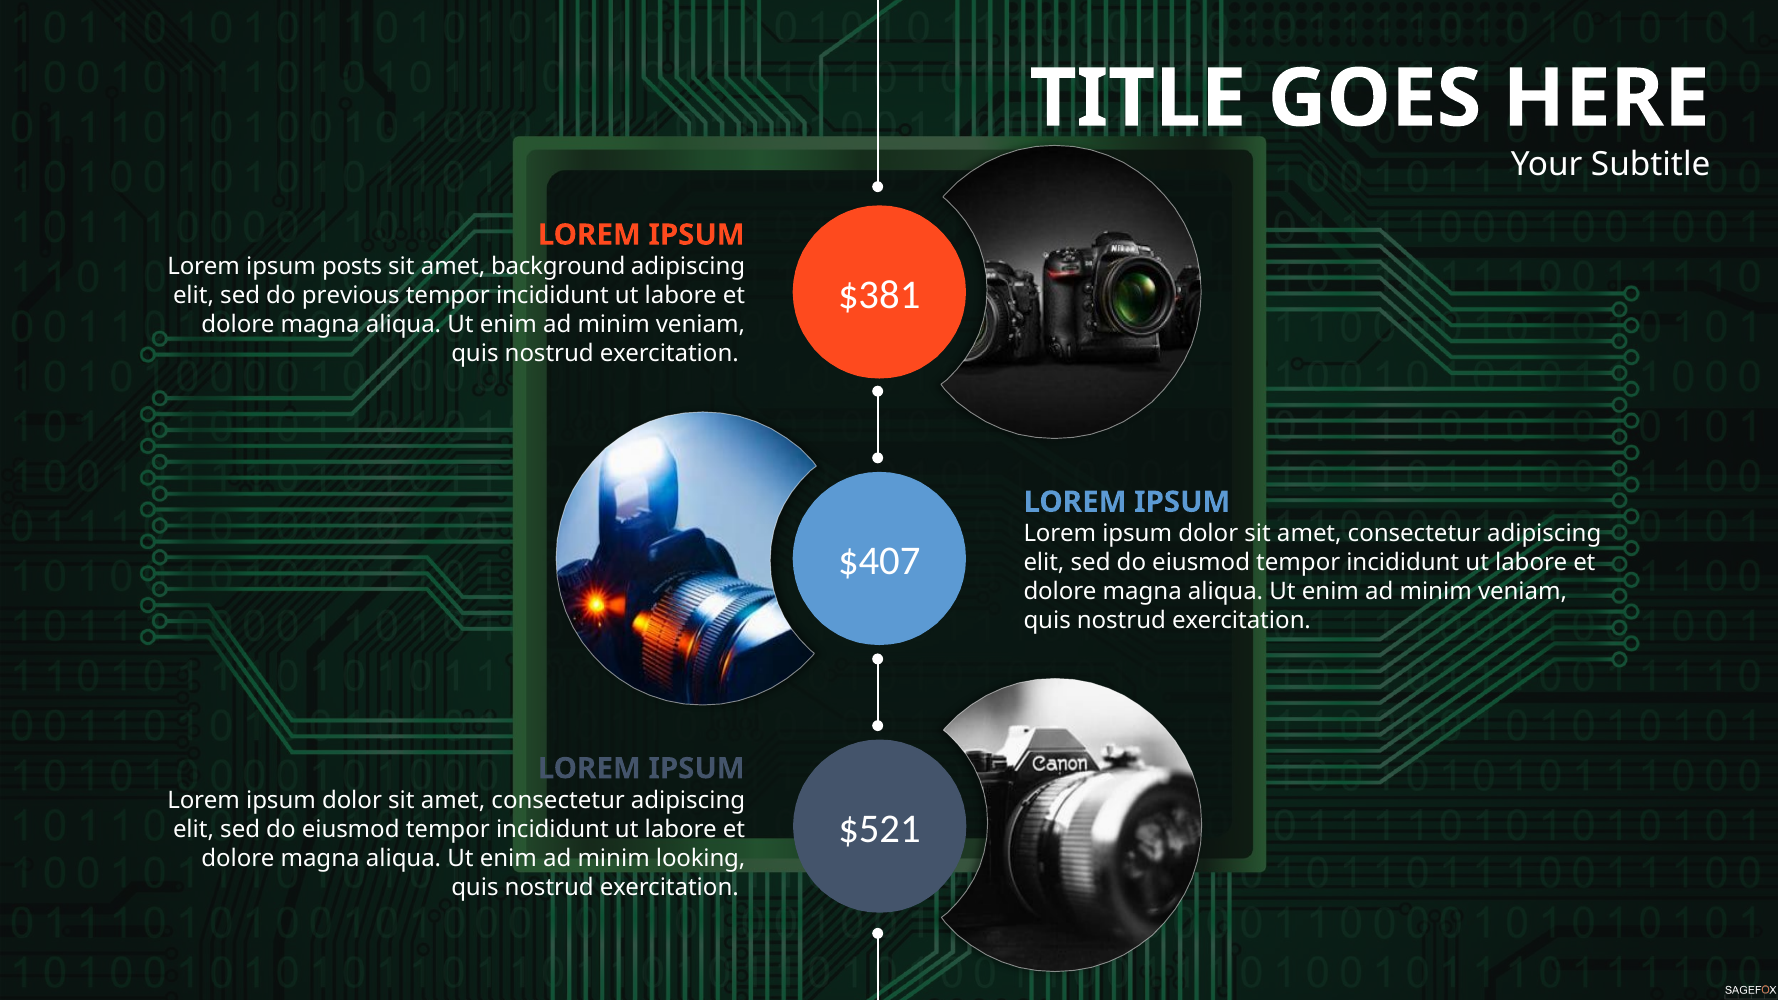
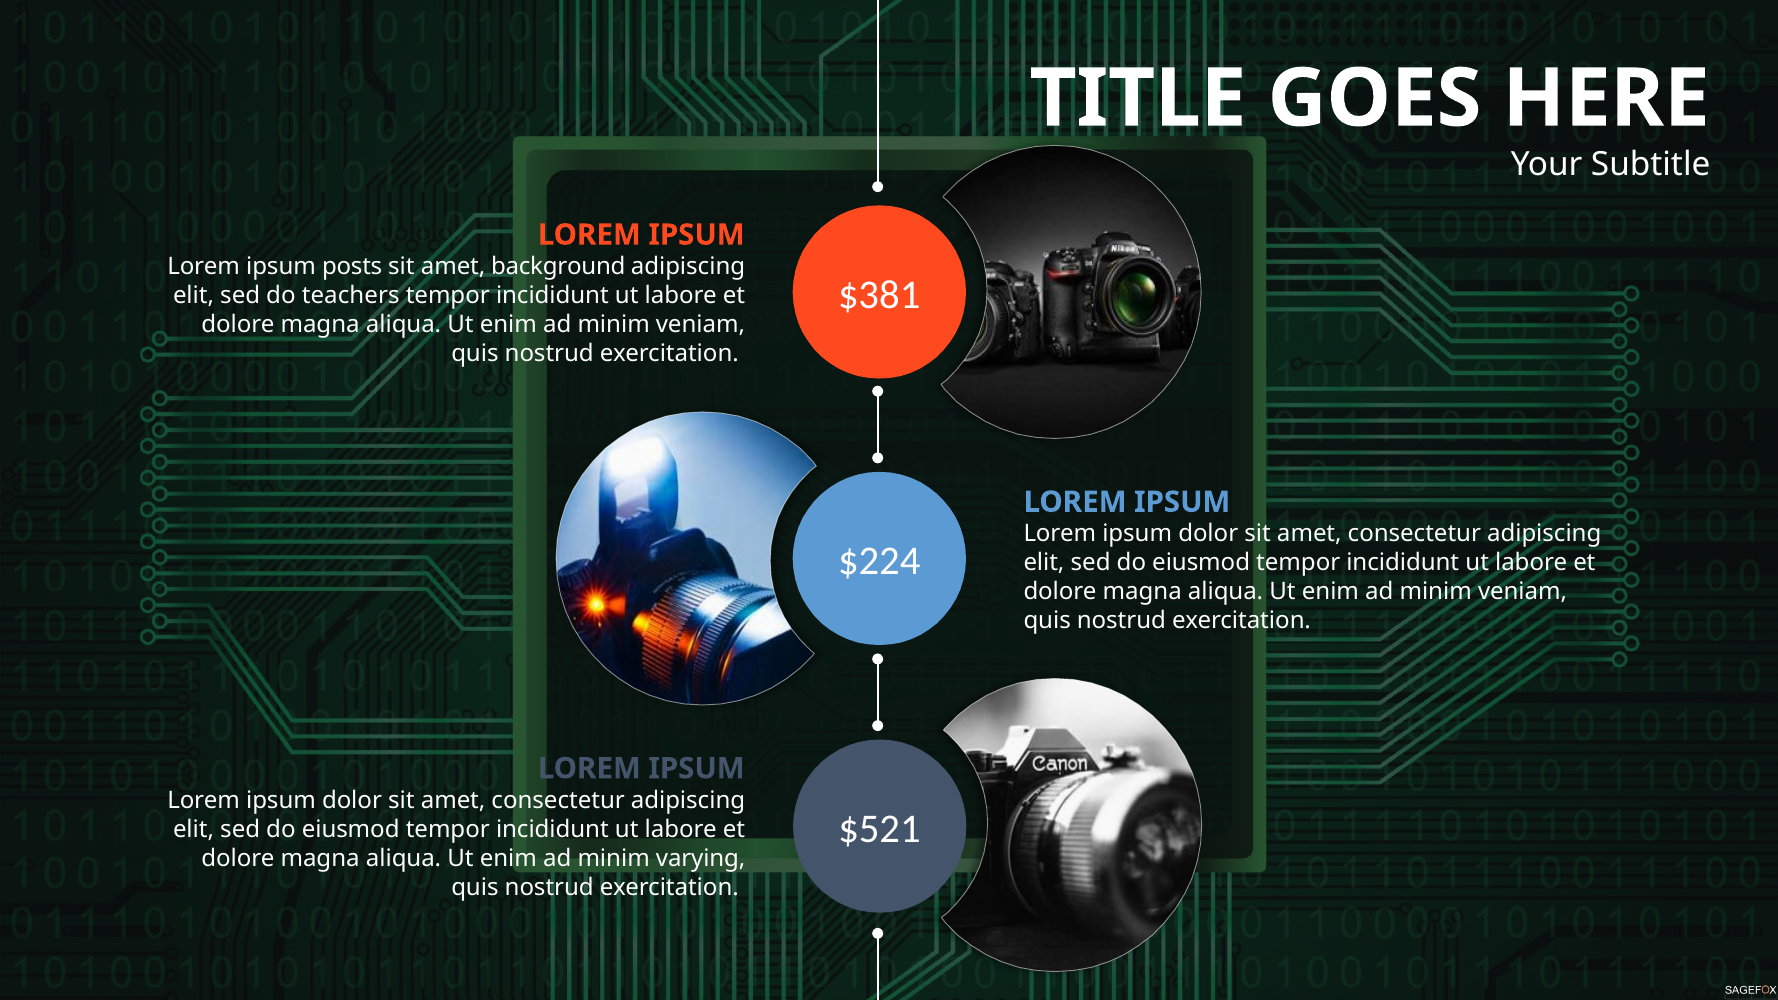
previous: previous -> teachers (351, 296)
$407: $407 -> $224 (879, 561)
looking: looking -> varying (701, 858)
